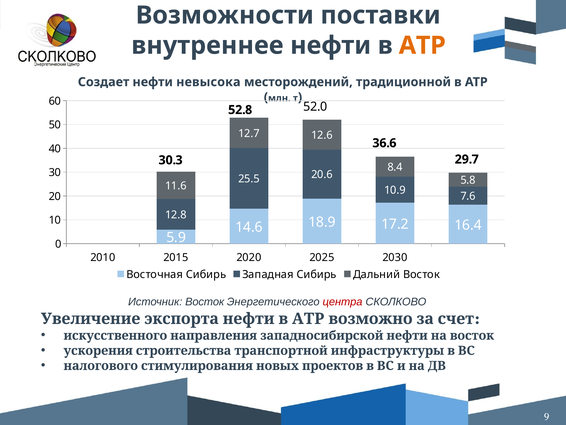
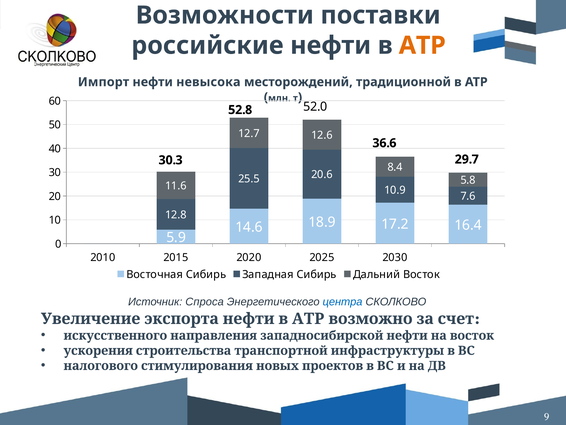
внутреннее: внутреннее -> российские (207, 45)
Создает: Создает -> Импорт (104, 82)
Источник Восток: Восток -> Спроса (205, 301)
центра colour: red -> blue (343, 301)
